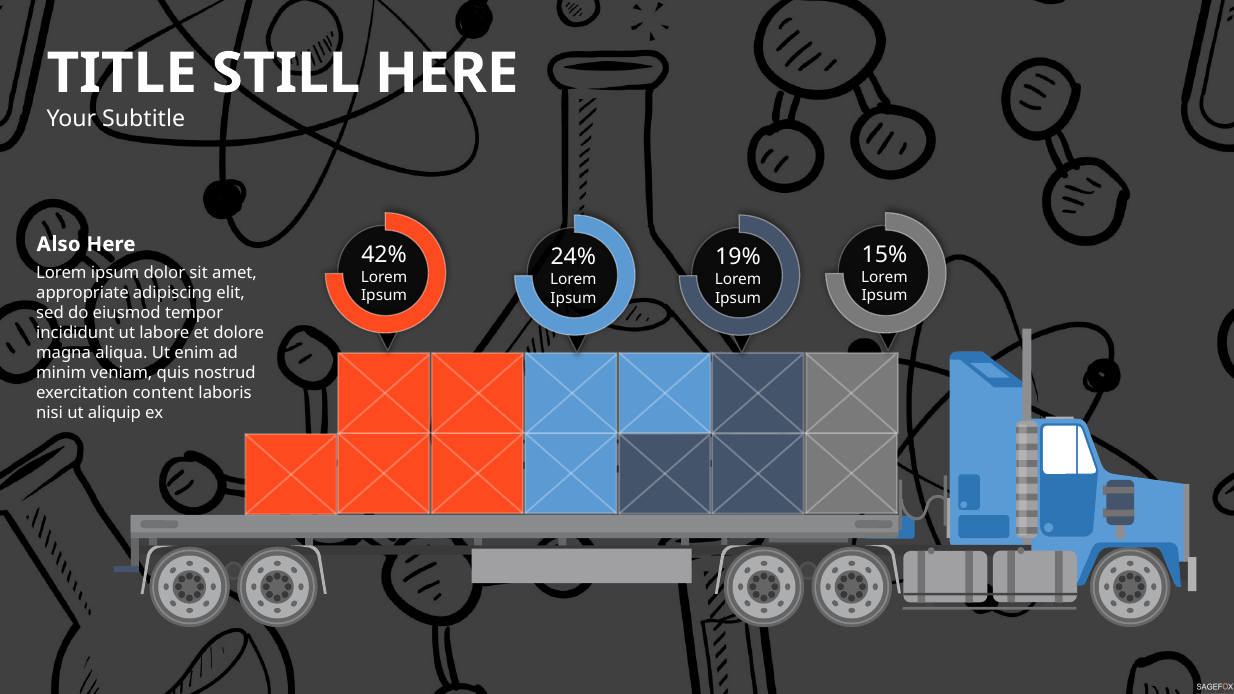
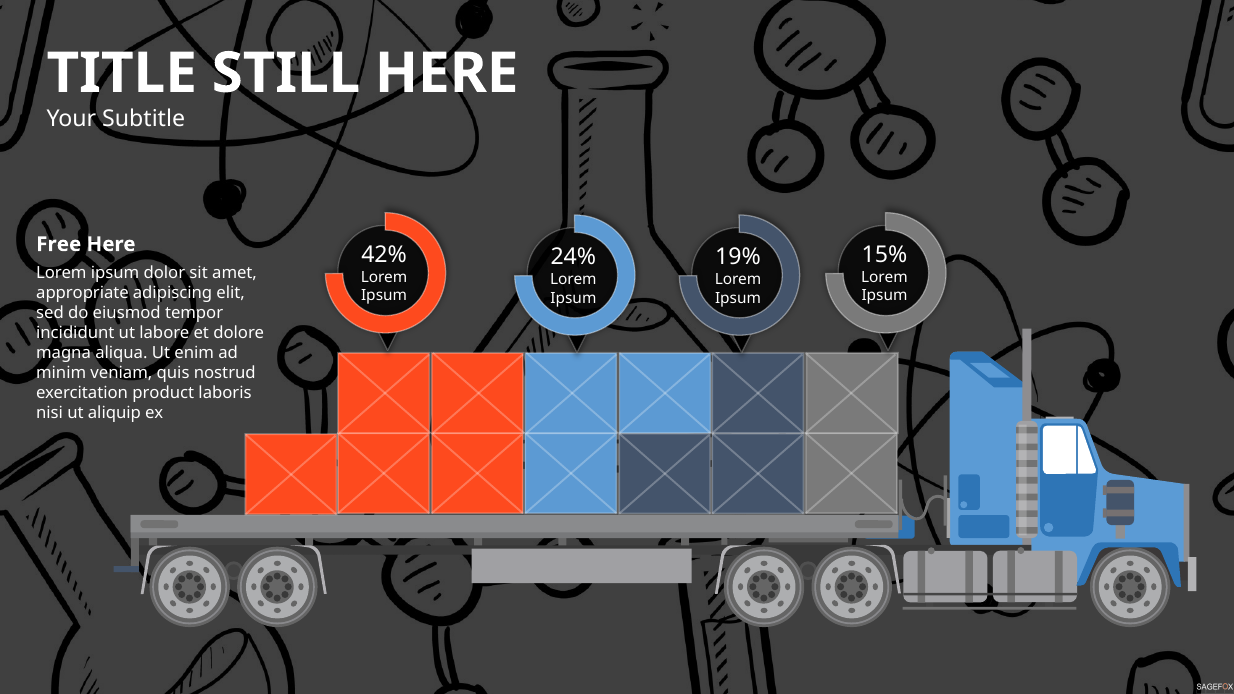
Also: Also -> Free (59, 244)
content: content -> product (163, 393)
